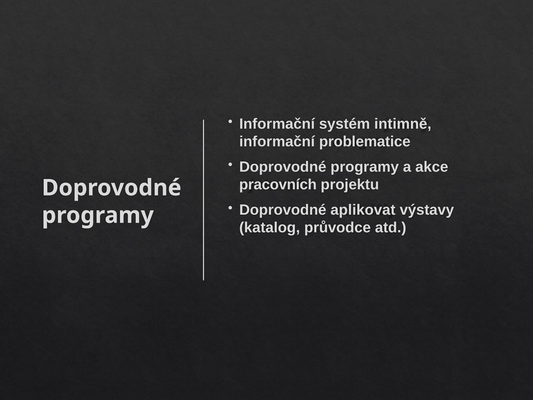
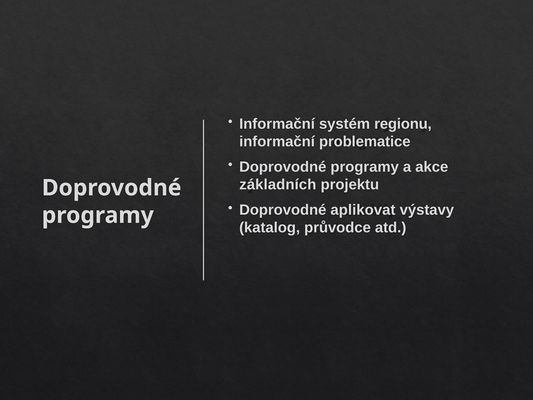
intimně: intimně -> regionu (403, 124)
pracovních: pracovních -> základních (278, 185)
